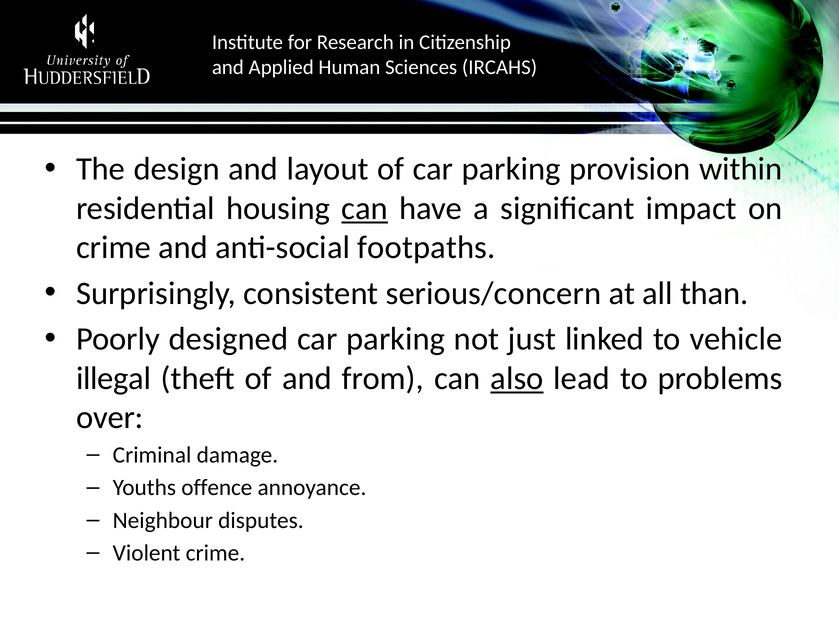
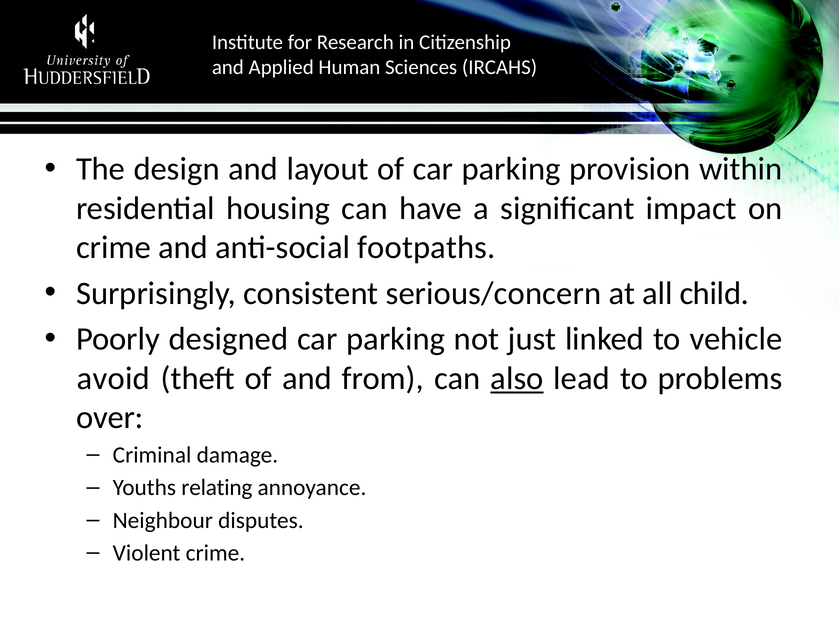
can underline: present -> none (365, 208)
than: than -> child (714, 293)
illegal: illegal -> avoid (113, 378)
offence: offence -> relating (217, 487)
